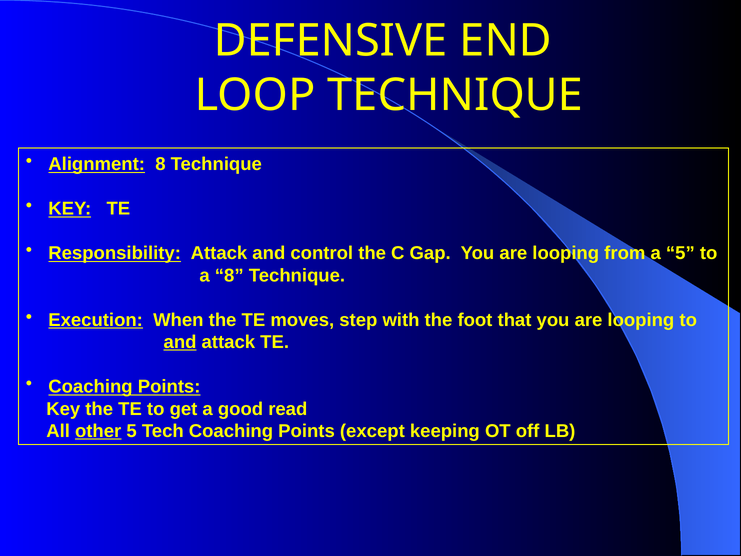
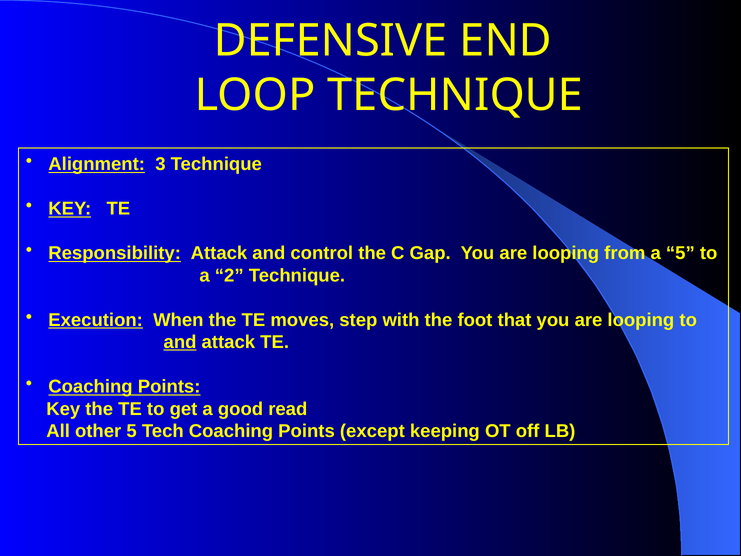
Alignment 8: 8 -> 3 (160, 164)
a 8: 8 -> 2 (229, 275)
other underline: present -> none (98, 431)
